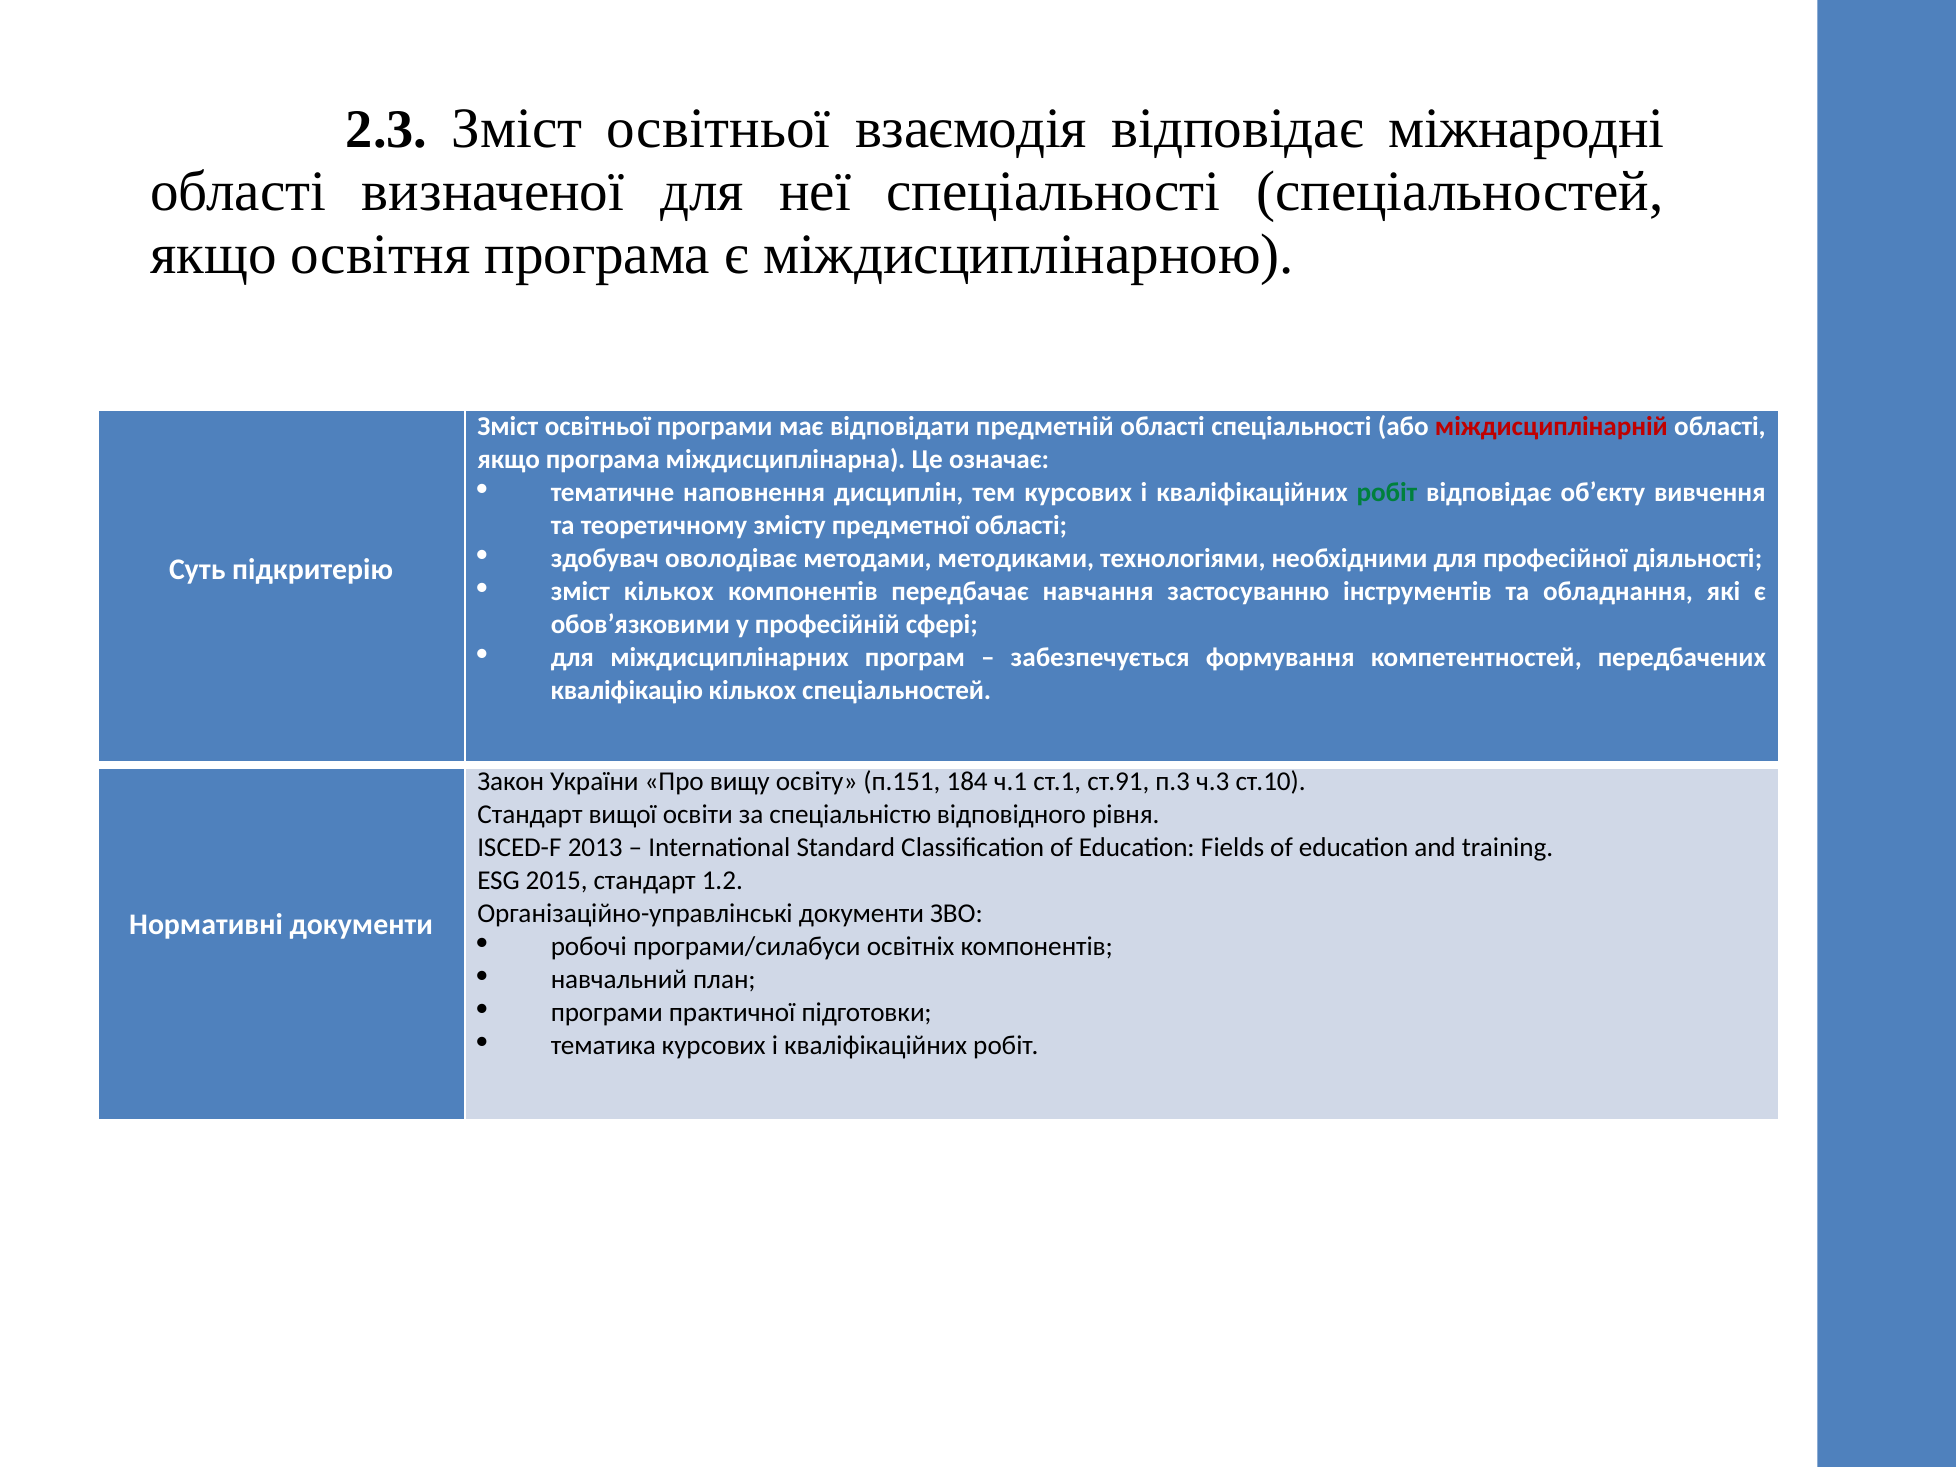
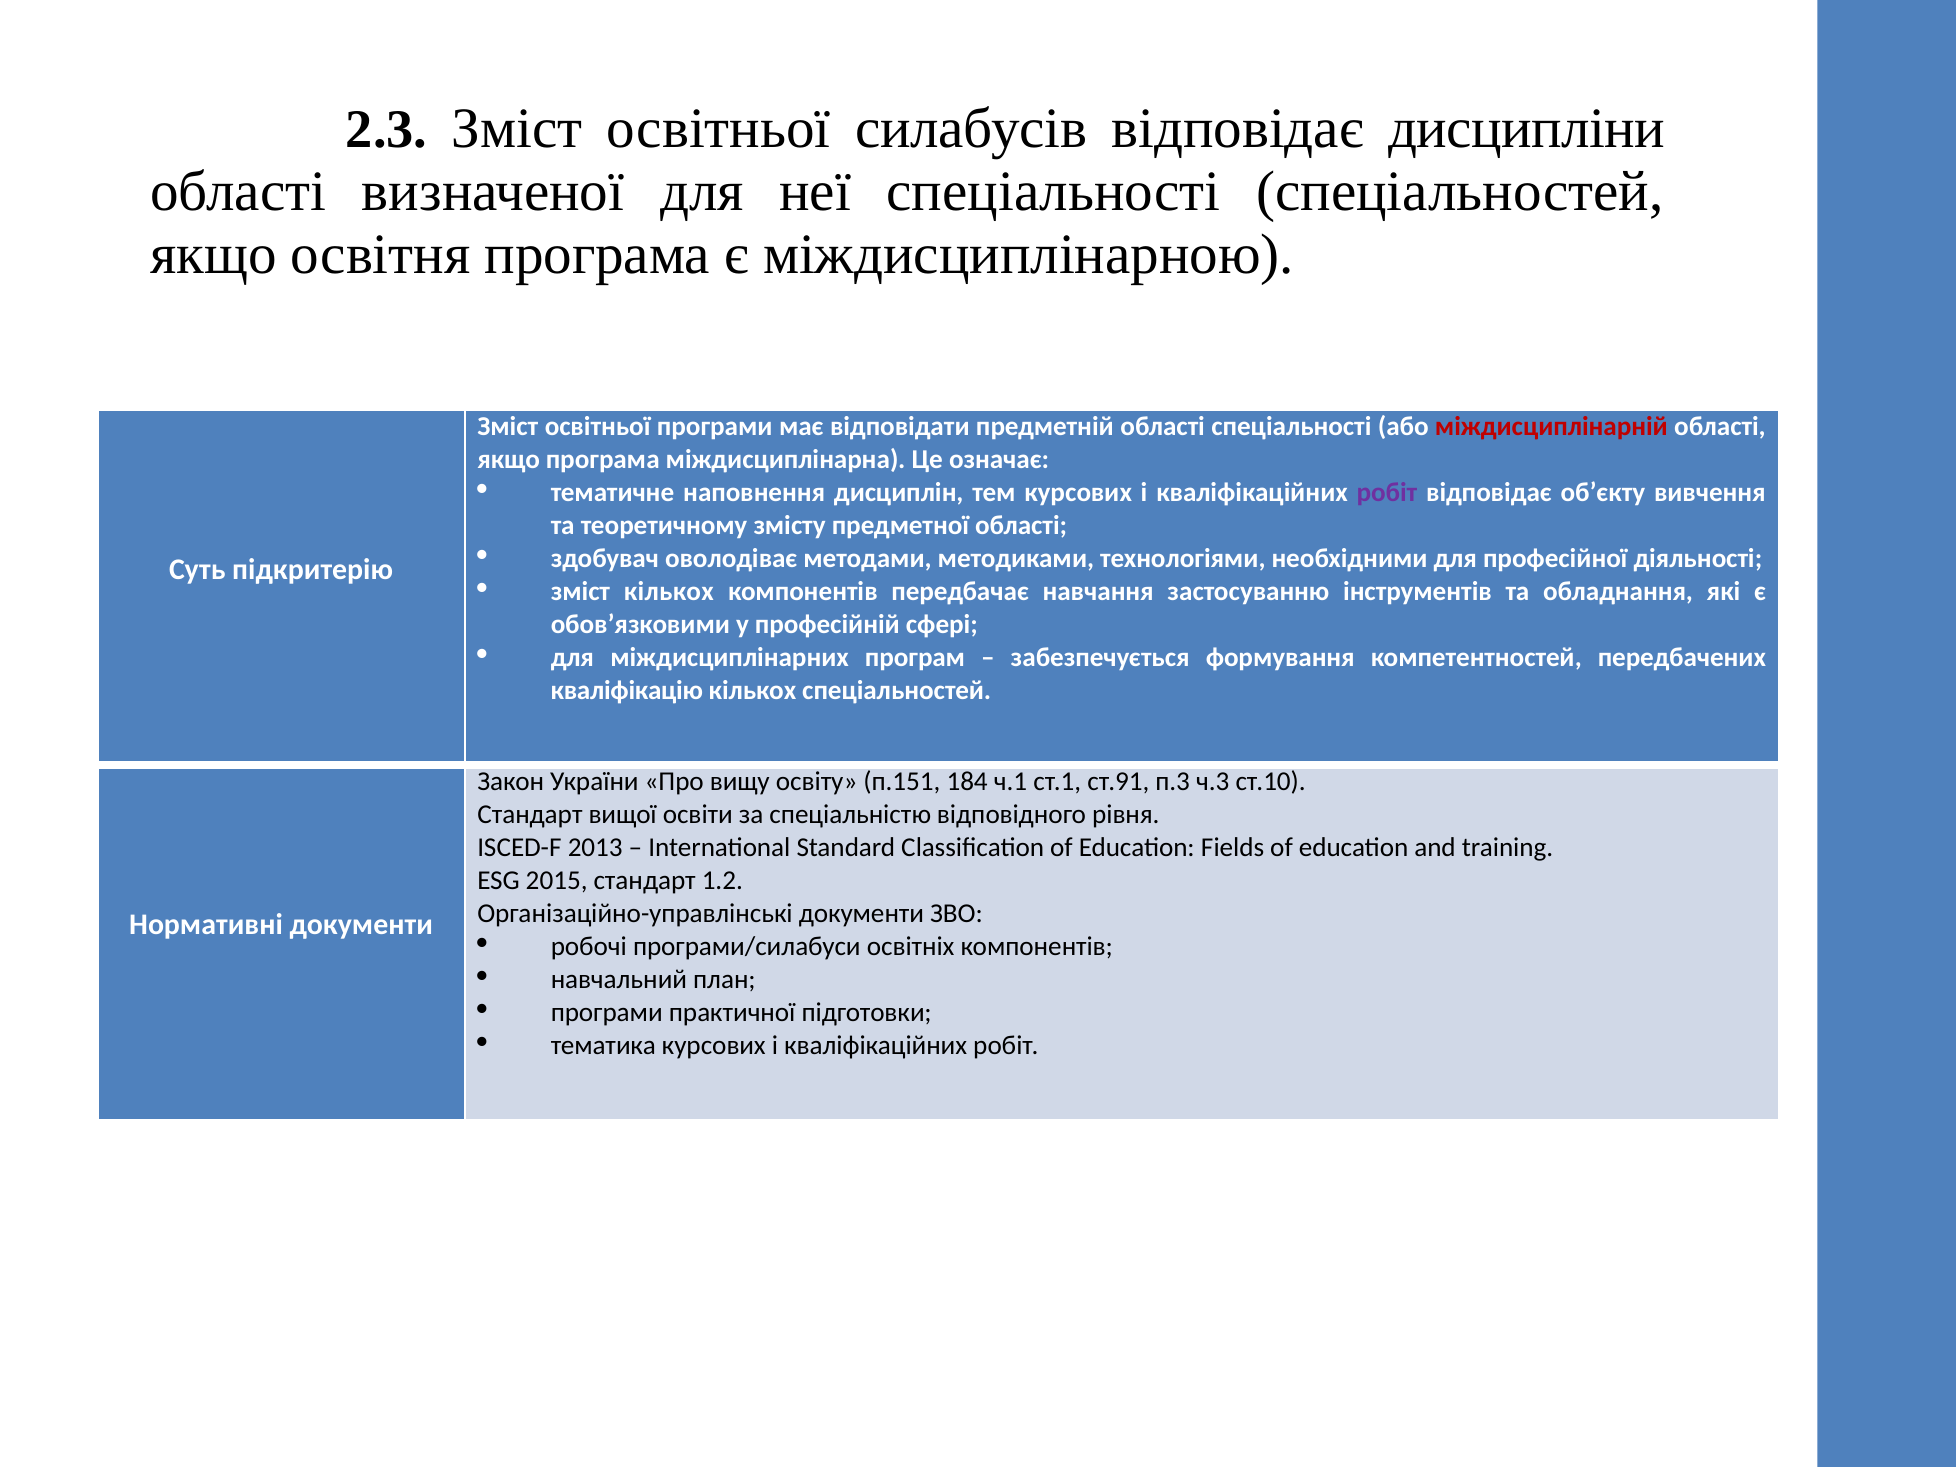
взаємодія: взаємодія -> силабусів (971, 128)
міжнародні: міжнародні -> дисципліни (1527, 128)
робіт colour: green -> purple (1387, 493)
